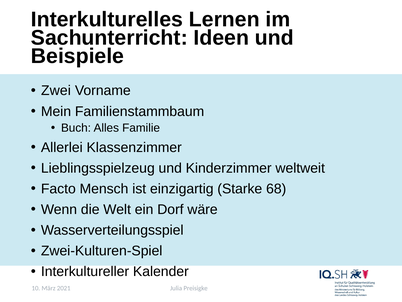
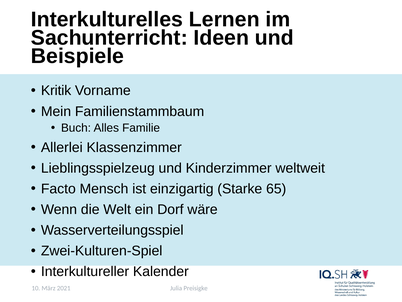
Zwei: Zwei -> Kritik (56, 91)
68: 68 -> 65 (276, 189)
